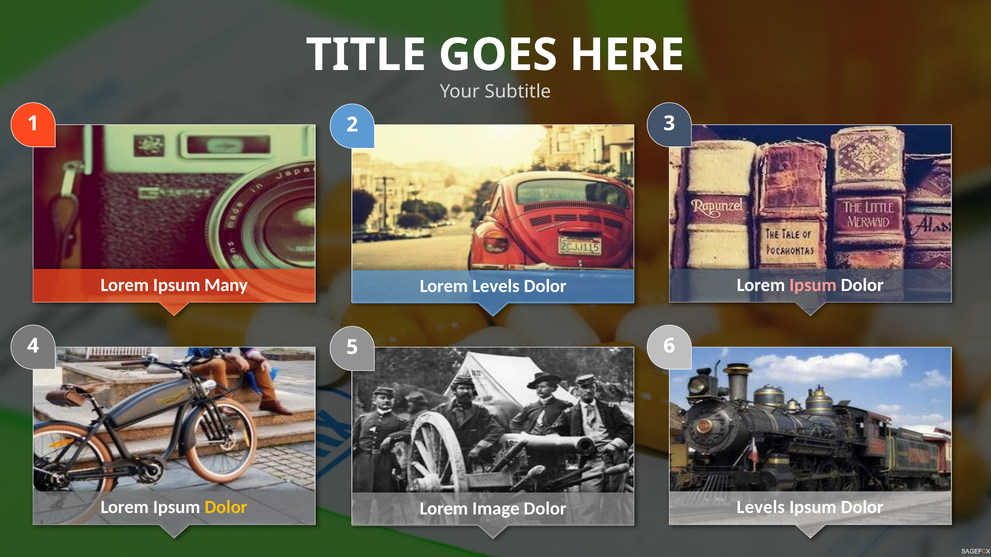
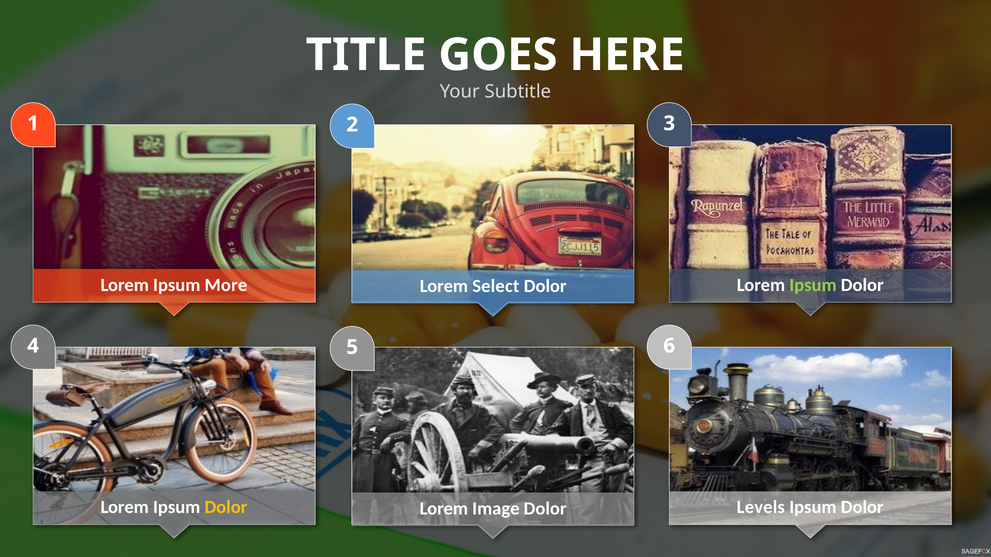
Many: Many -> More (226, 285)
Ipsum colour: pink -> light green (813, 285)
Lorem Levels: Levels -> Select (496, 286)
